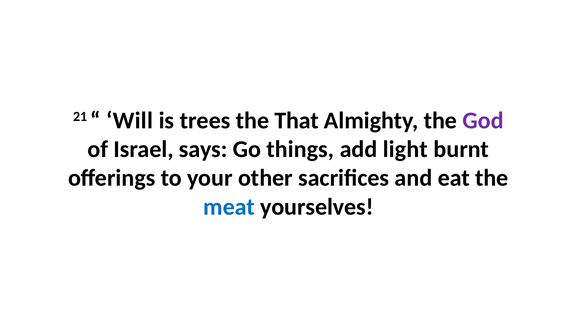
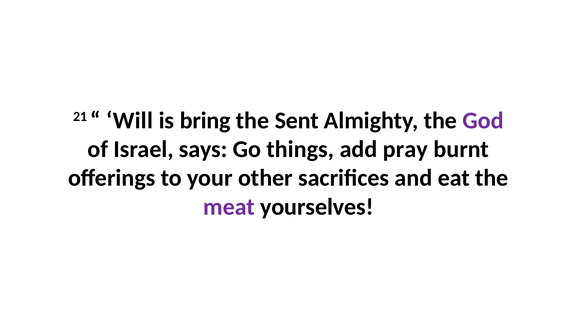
trees: trees -> bring (205, 121)
That: That -> Sent (297, 121)
light: light -> pray (405, 150)
meat colour: blue -> purple (229, 207)
